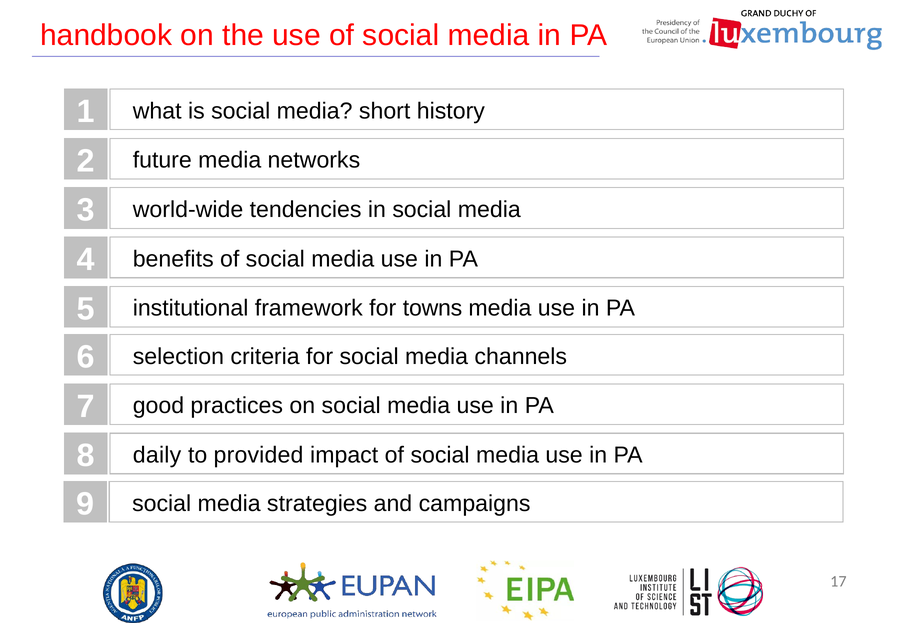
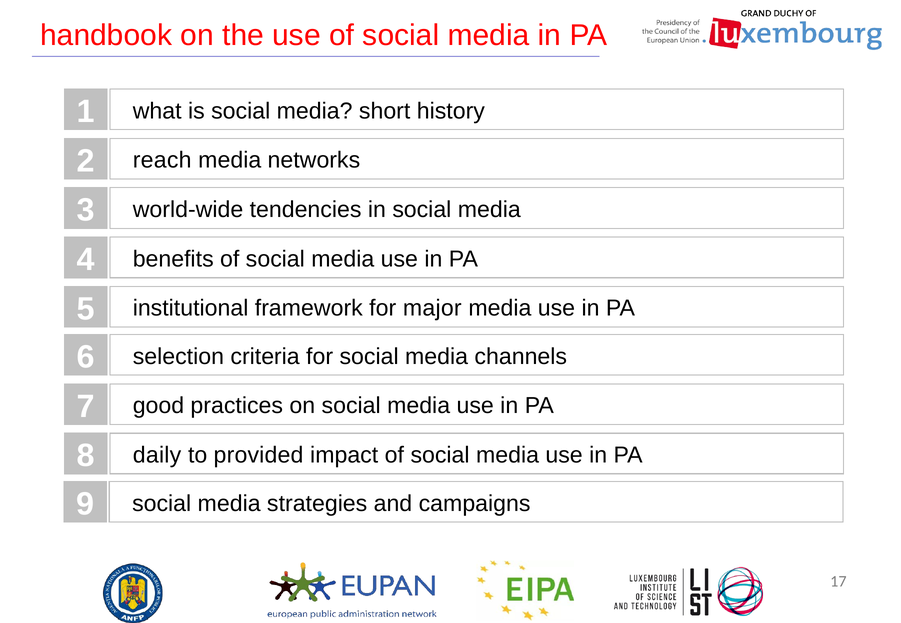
future: future -> reach (162, 161)
towns: towns -> major (432, 309)
